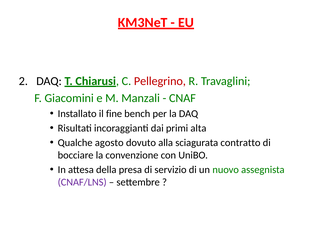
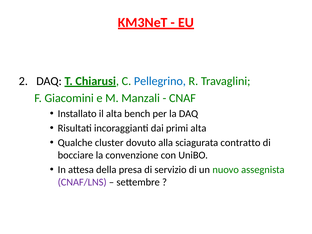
Pellegrino colour: red -> blue (160, 81)
il fine: fine -> alta (114, 114)
agosto: agosto -> cluster (109, 143)
